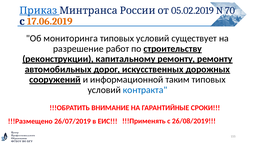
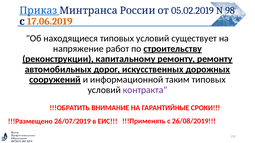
70: 70 -> 98 (230, 11)
мониторинга: мониторинга -> находящиеся (71, 39)
разрешение: разрешение -> напряжение (78, 49)
контракта colour: blue -> purple (145, 90)
